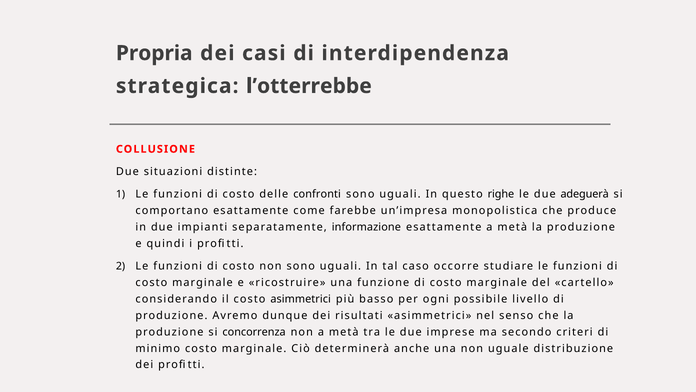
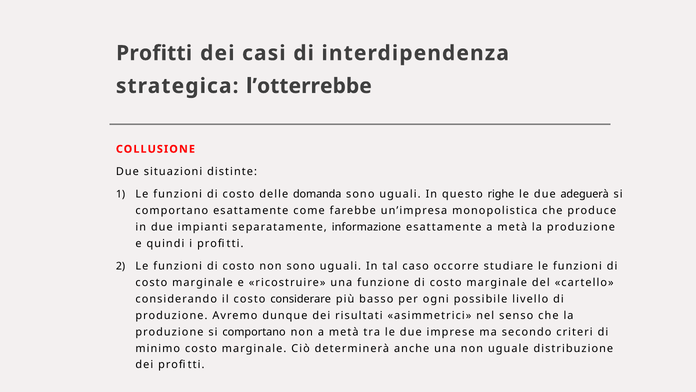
Propria: Propria -> Profitti (154, 53)
confronti: confronti -> domanda (317, 194)
costo asimmetrici: asimmetrici -> considerare (301, 299)
produzione si concorrenza: concorrenza -> comportano (254, 332)
